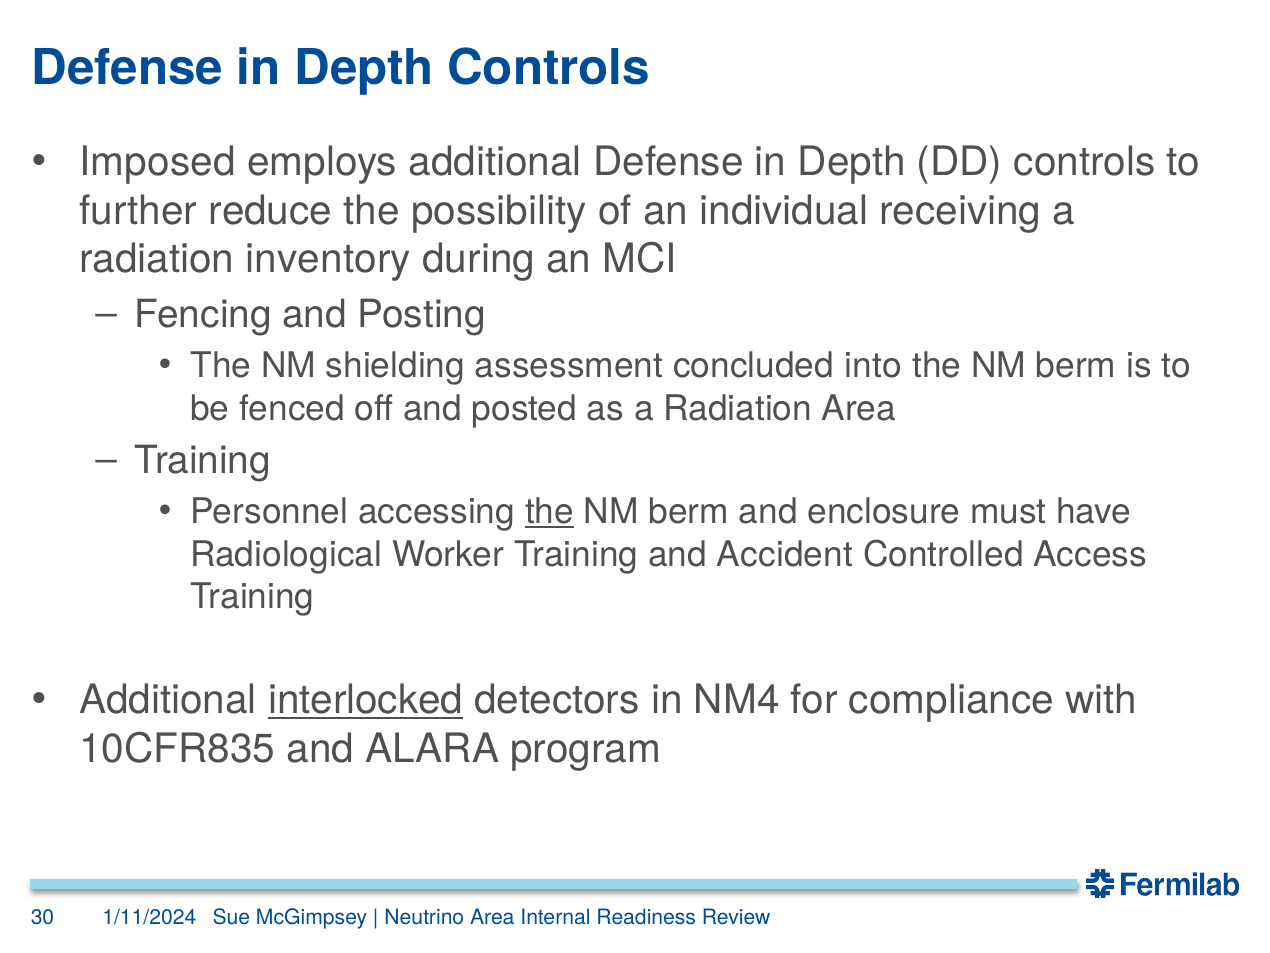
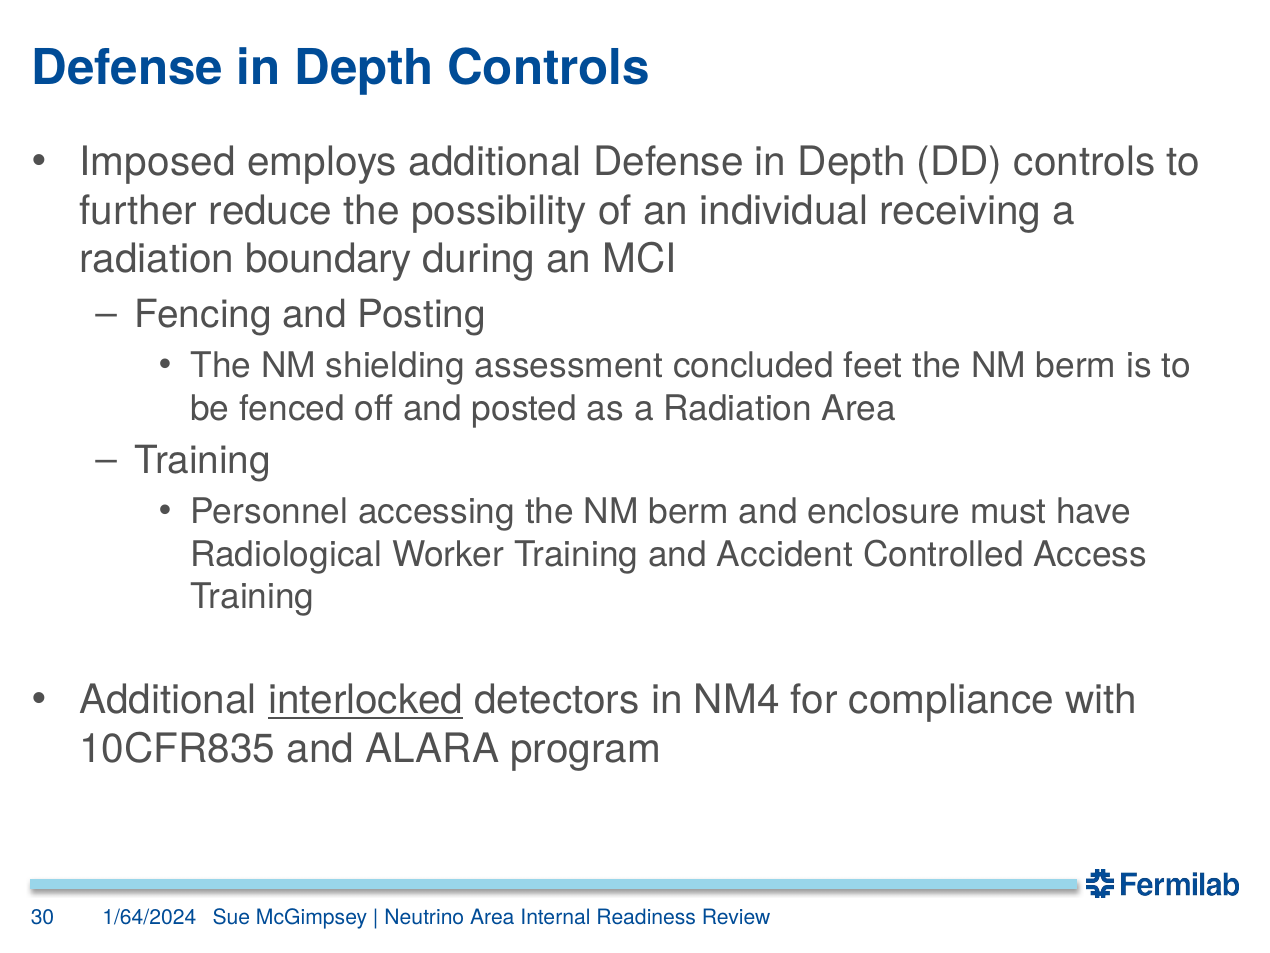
inventory: inventory -> boundary (329, 259)
into: into -> feet (873, 366)
the underline: present -> none (550, 512)
1/11/2024: 1/11/2024 -> 1/64/2024 (149, 918)
